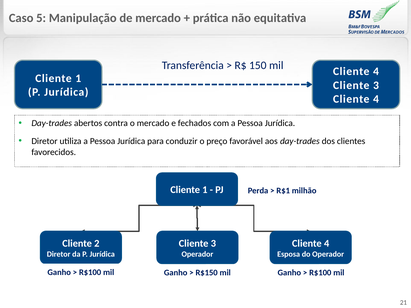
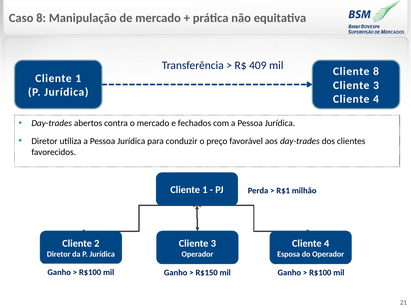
Caso 5: 5 -> 8 (41, 18)
150: 150 -> 409 (258, 65)
4: 4 -> 8 (376, 72)
